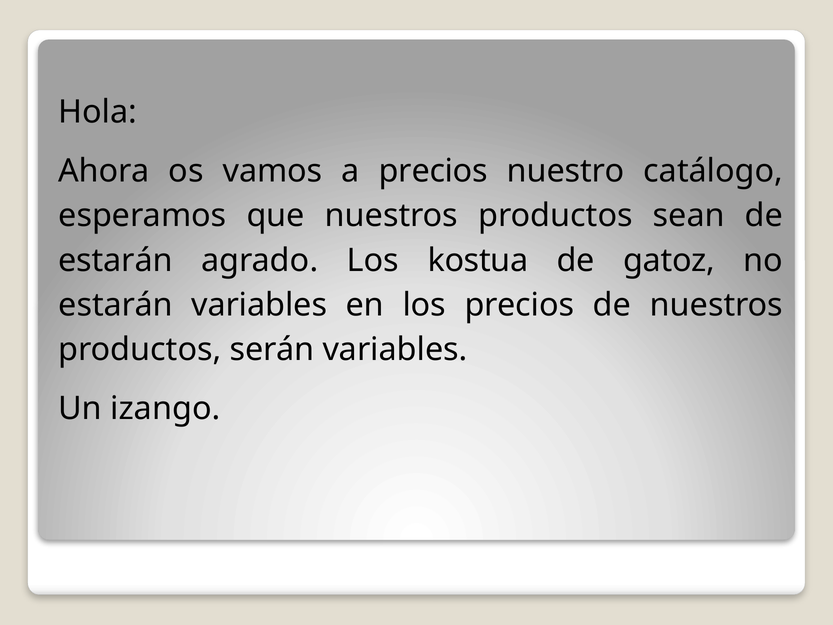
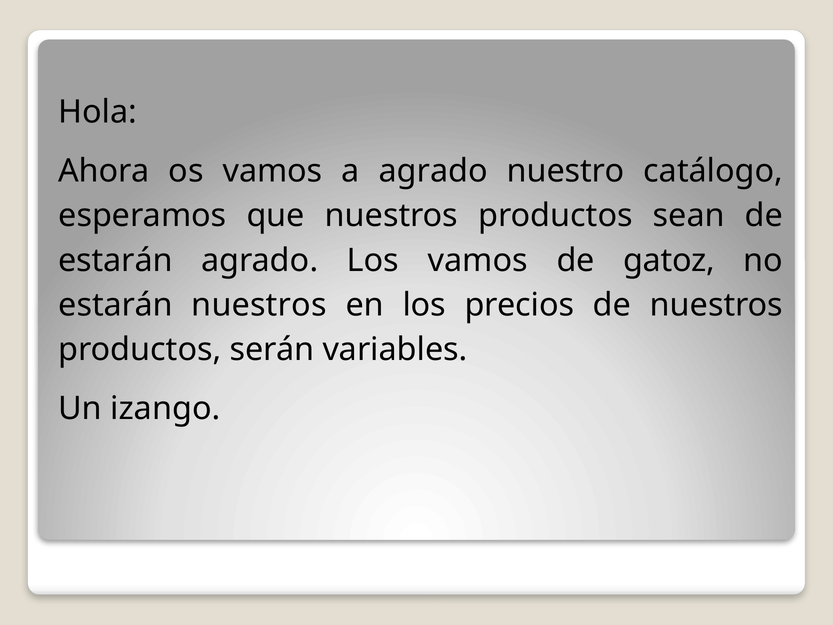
a precios: precios -> agrado (433, 171)
Los kostua: kostua -> vamos (478, 260)
estarán variables: variables -> nuestros (259, 305)
